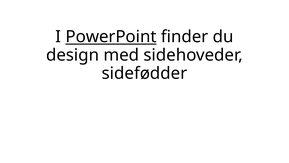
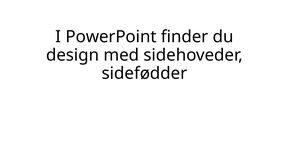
PowerPoint underline: present -> none (111, 37)
